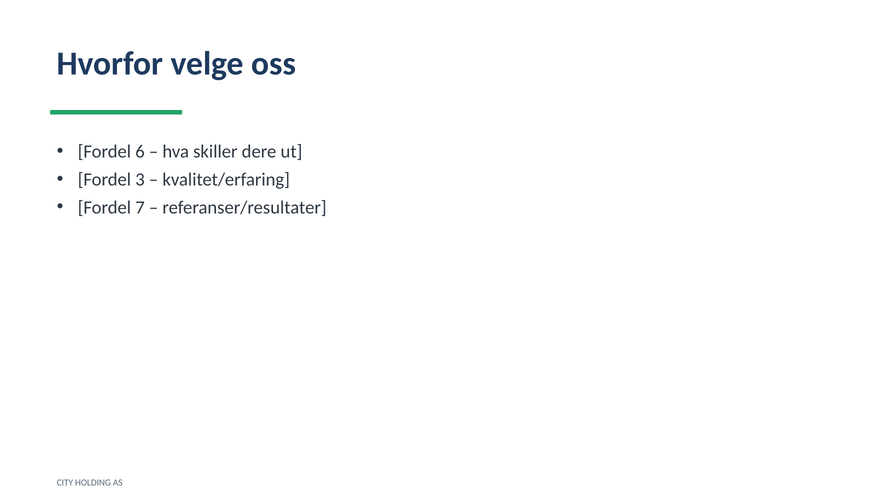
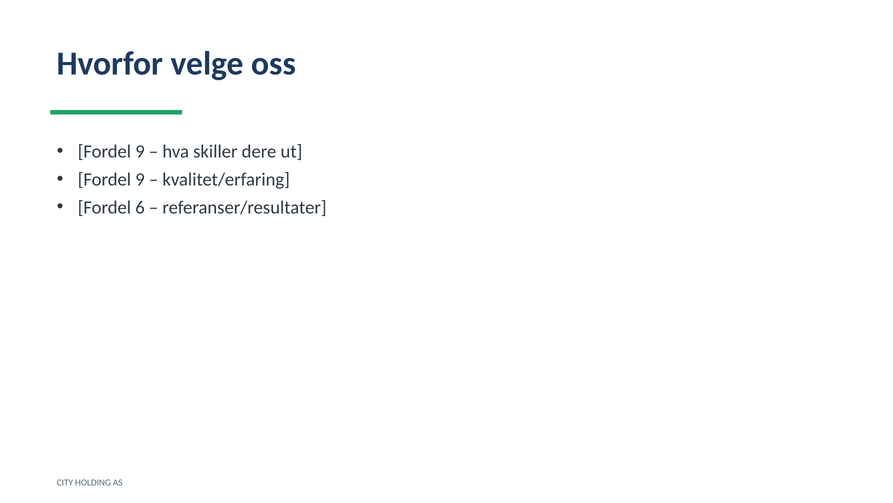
6: 6 -> 9 (140, 151)
3: 3 -> 9 (140, 179)
7: 7 -> 6 (140, 207)
